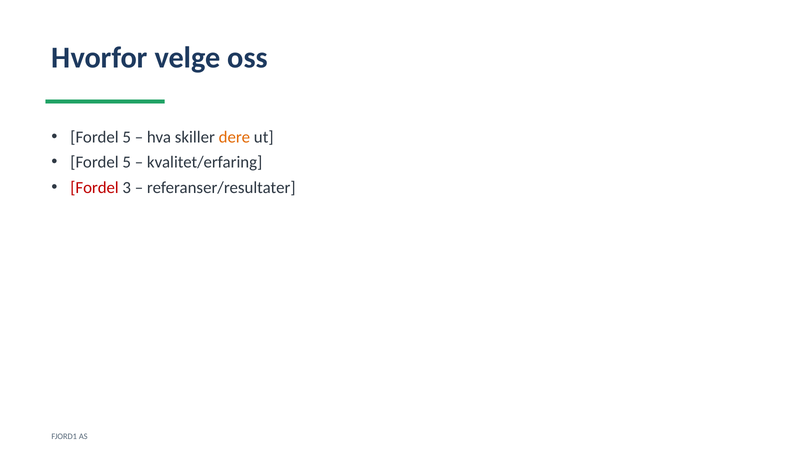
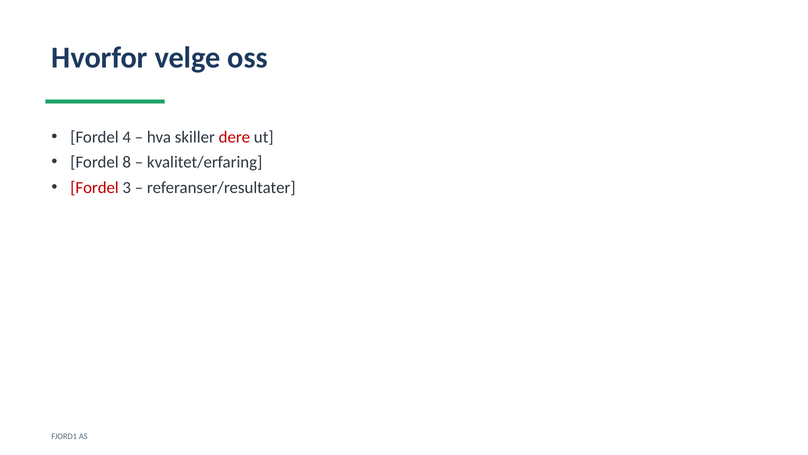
5: 5 -> 4 (127, 137)
dere colour: orange -> red (234, 137)
5: 5 -> 8 (127, 162)
